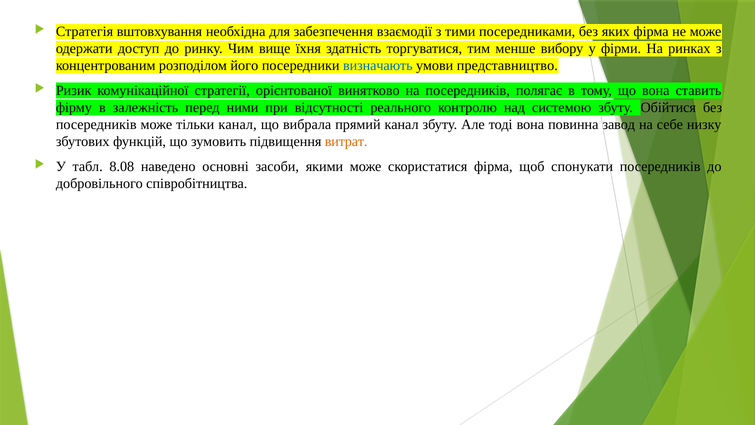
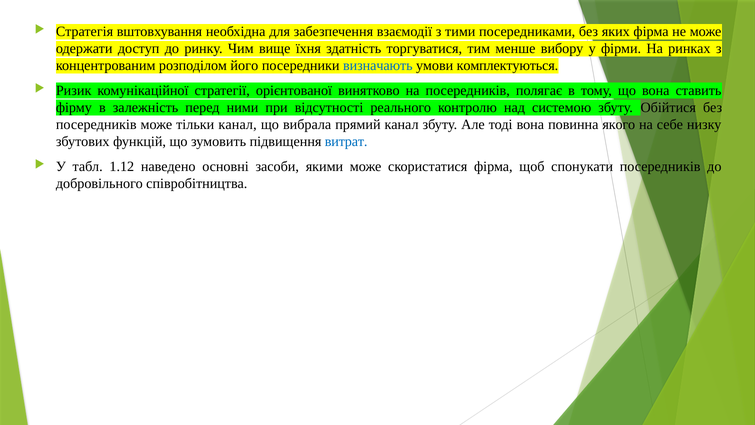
представництво: представництво -> комплектуються (507, 66)
завод: завод -> якого (619, 124)
витрат colour: orange -> blue (346, 141)
8.08: 8.08 -> 1.12 (122, 166)
